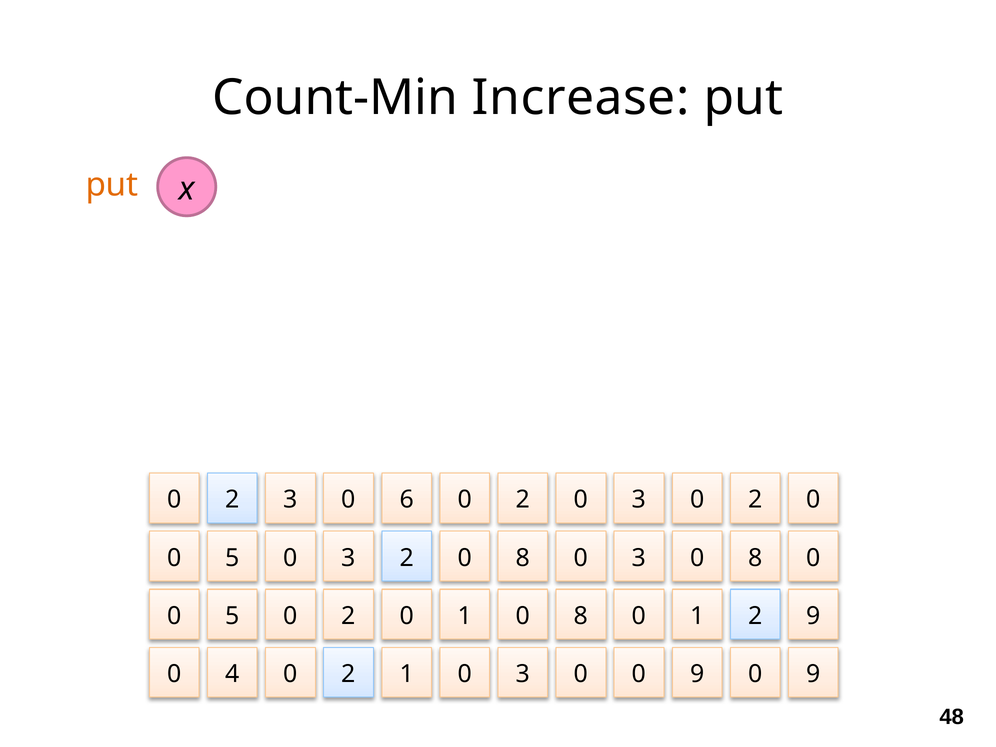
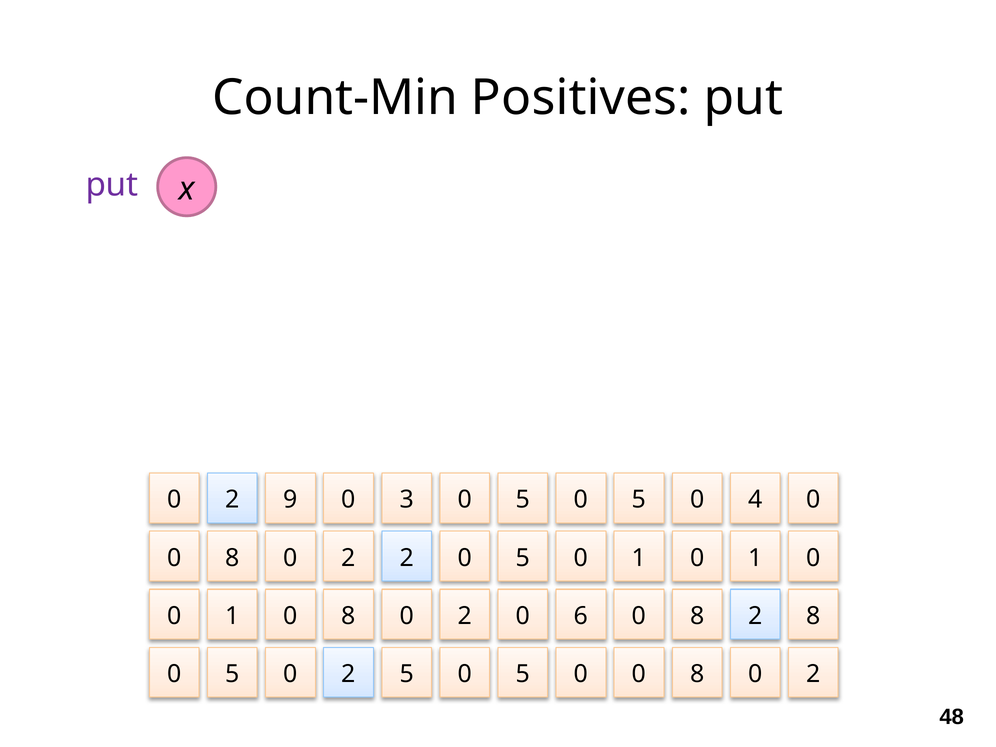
Increase: Increase -> Positives (581, 98)
put colour: orange -> purple (112, 185)
2 3: 3 -> 9 (290, 500)
6: 6 -> 3 (407, 500)
2: 2 -> 5 (523, 500)
3: 3 -> 5 (639, 500)
2: 2 -> 4 (755, 500)
5: 5 -> 8 (232, 558)
3: 3 -> 2 (349, 558)
2 0 8: 8 -> 5 (523, 558)
3: 3 -> 1 (639, 558)
8: 8 -> 1 (755, 558)
5: 5 -> 1 (232, 616)
2: 2 -> 8 (349, 616)
1: 1 -> 2 (465, 616)
8: 8 -> 6 (581, 616)
1: 1 -> 8 (697, 616)
2 9: 9 -> 8 (813, 616)
4: 4 -> 5 (232, 674)
2 1: 1 -> 5 (407, 674)
3: 3 -> 5 (523, 674)
9: 9 -> 8 (697, 674)
9: 9 -> 2 (813, 674)
